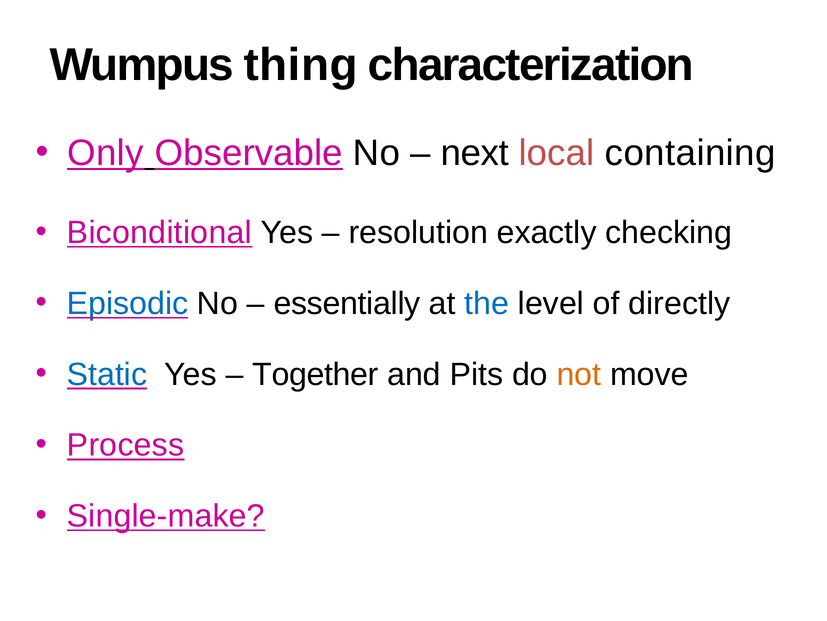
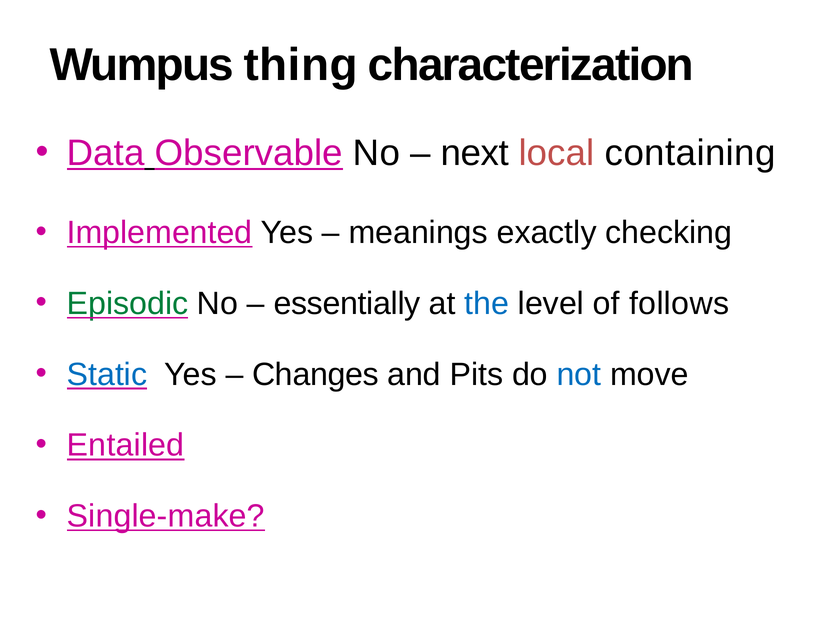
Only: Only -> Data (106, 153)
Biconditional: Biconditional -> Implemented (160, 232)
resolution: resolution -> meanings (418, 232)
Episodic colour: blue -> green (128, 303)
directly: directly -> follows (679, 303)
Together: Together -> Changes (315, 374)
not colour: orange -> blue (579, 374)
Process: Process -> Entailed (126, 445)
